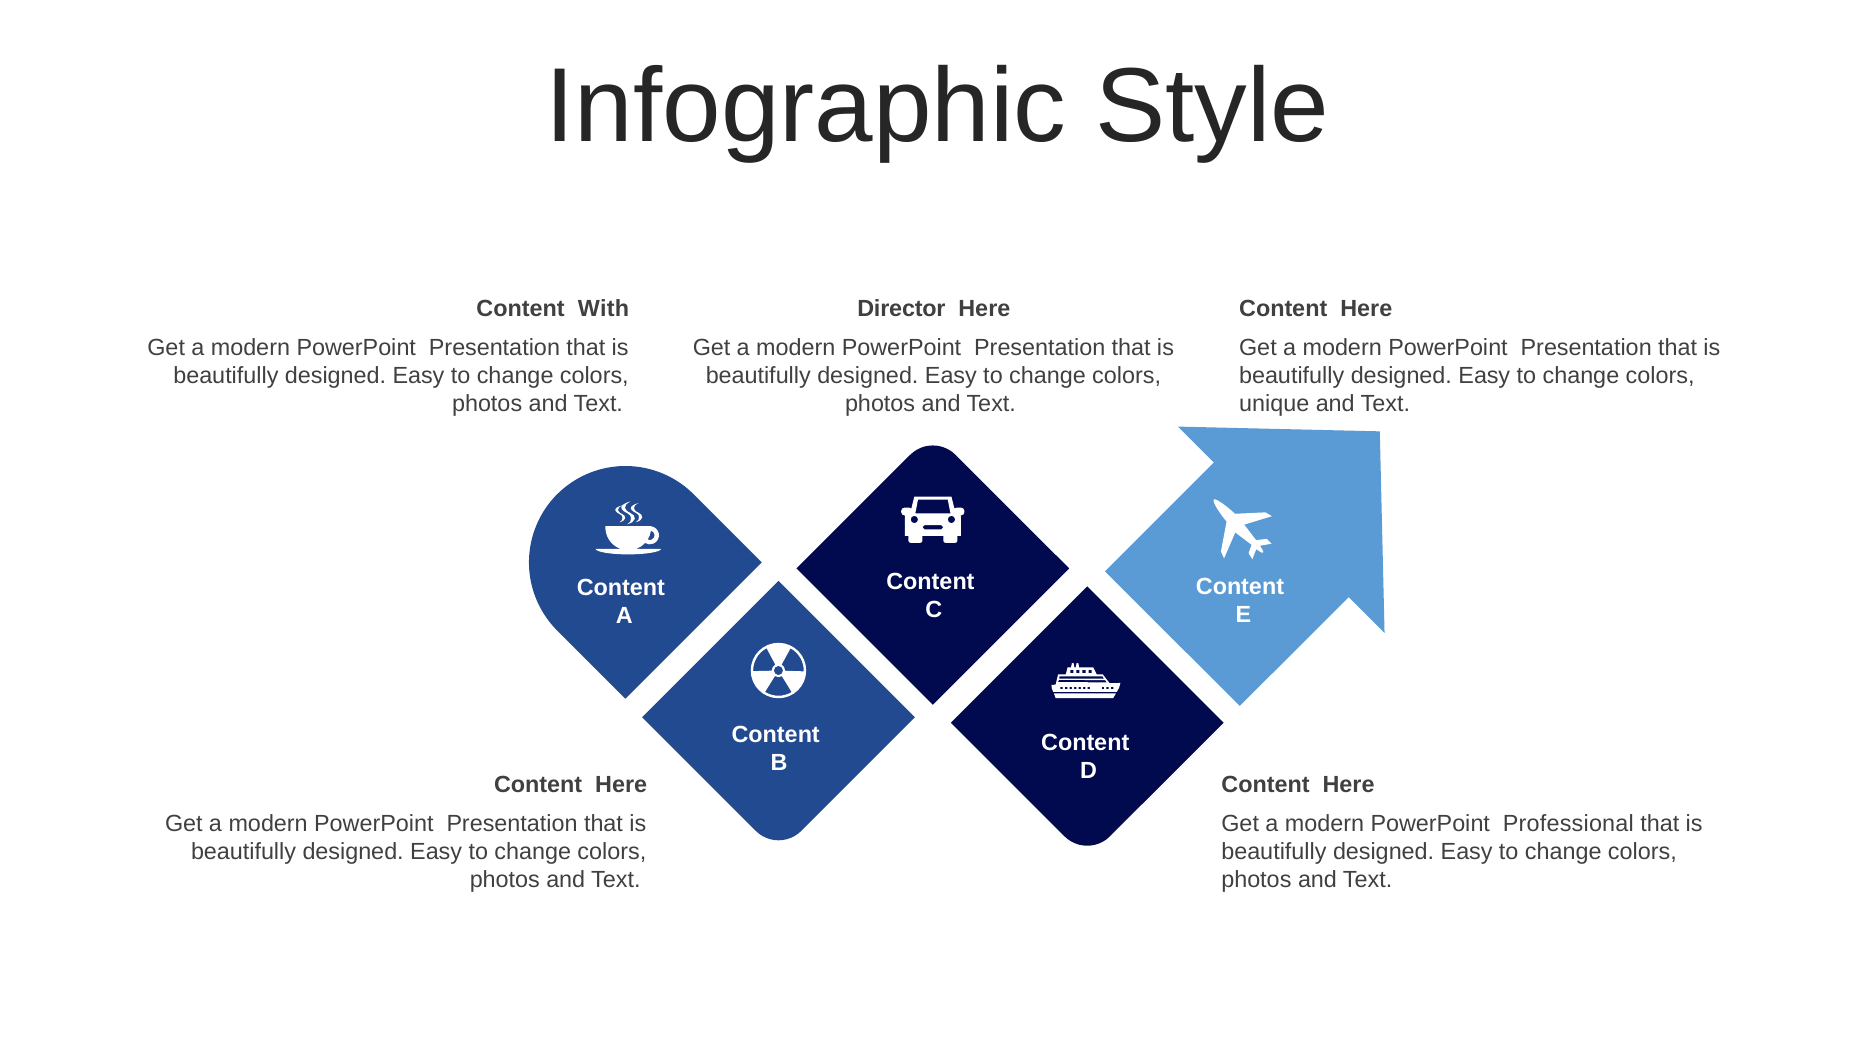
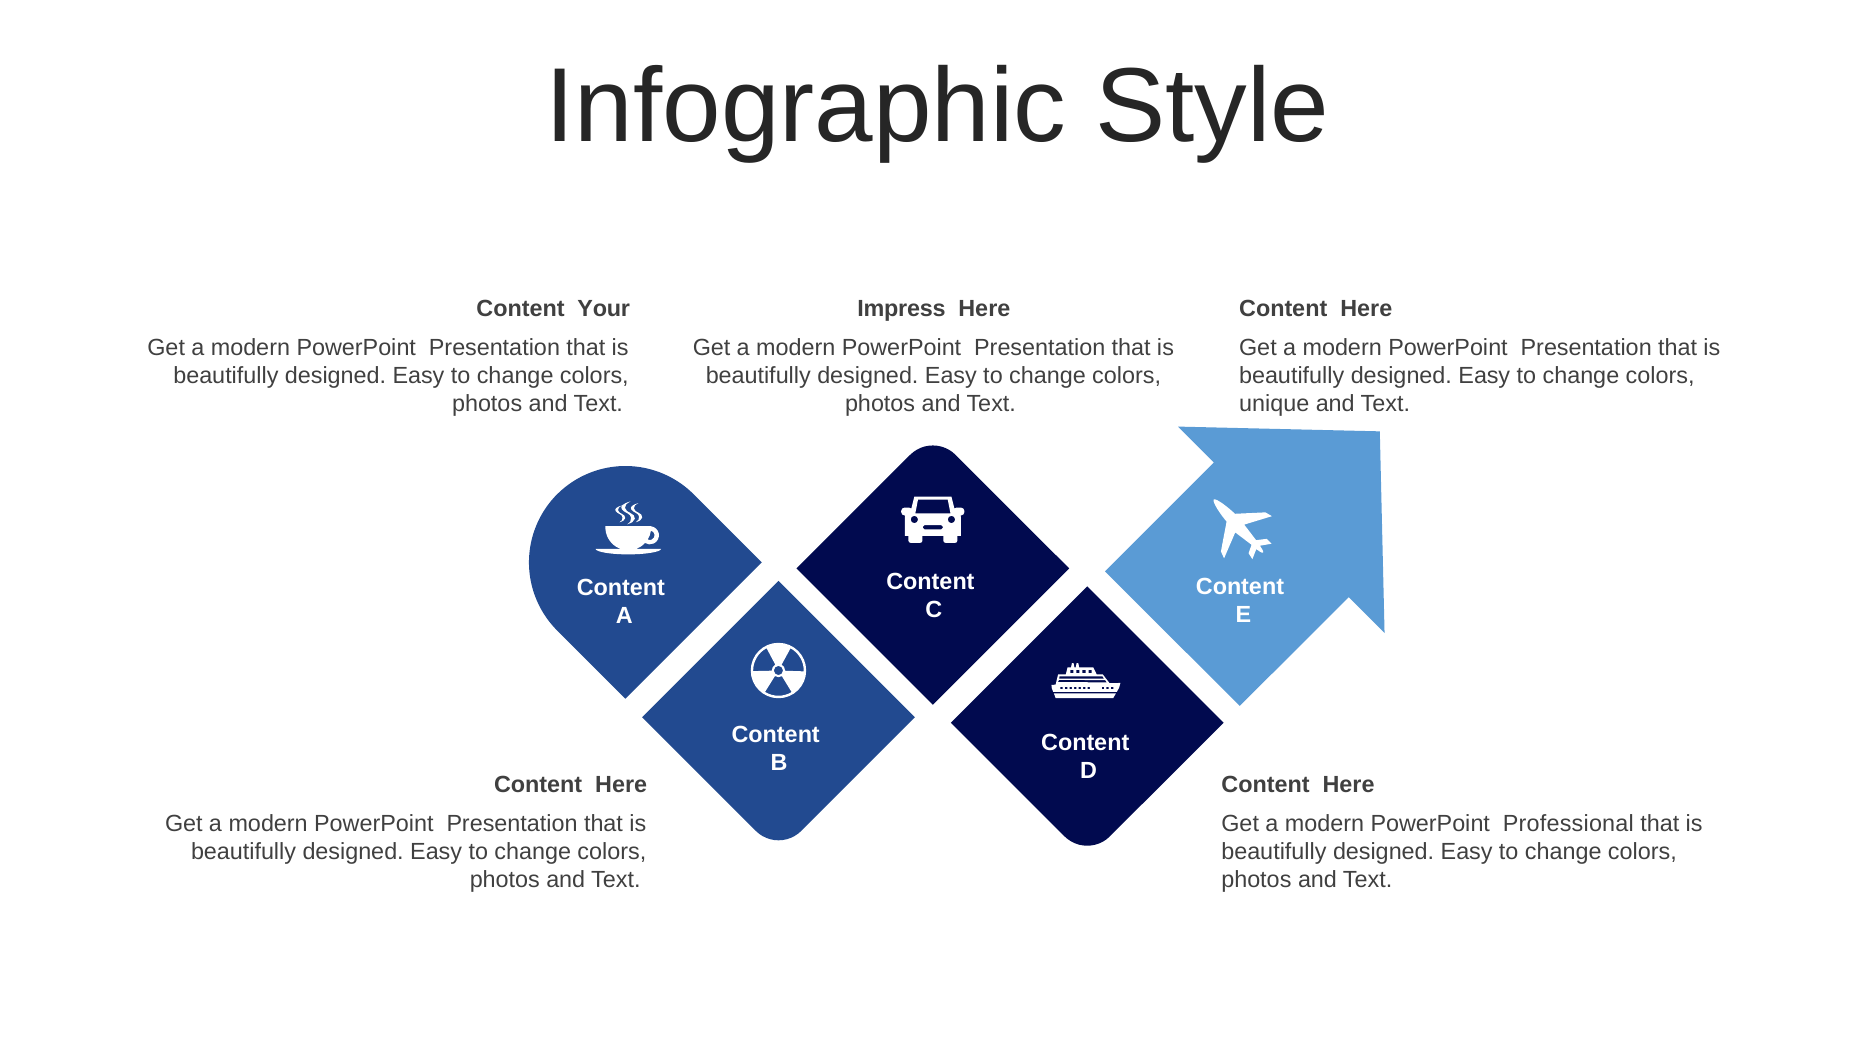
With: With -> Your (604, 309)
Director: Director -> Impress (901, 309)
